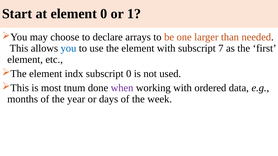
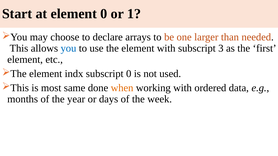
7: 7 -> 3 (221, 48)
tnum: tnum -> same (75, 88)
when colour: purple -> orange (122, 88)
